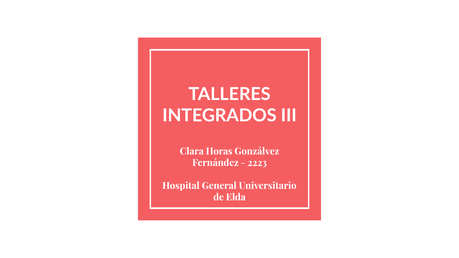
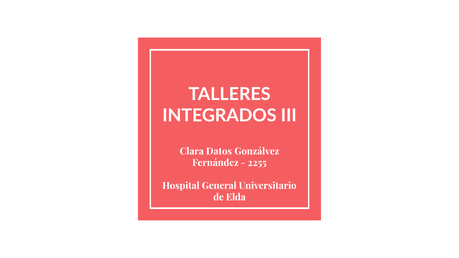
Horas: Horas -> Datos (219, 151)
2223: 2223 -> 2255 (257, 163)
